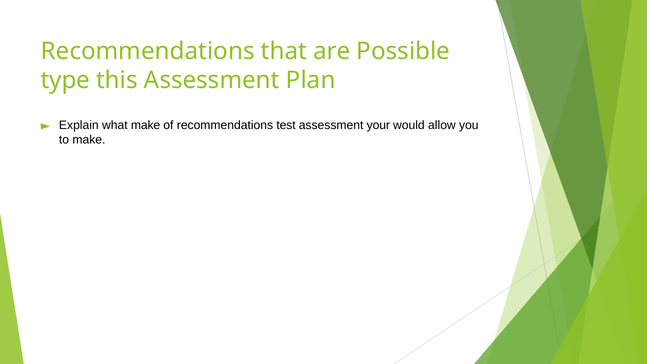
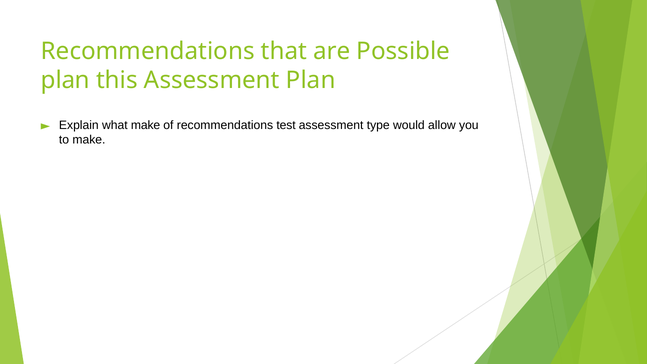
type: type -> plan (65, 80)
your: your -> type (378, 125)
